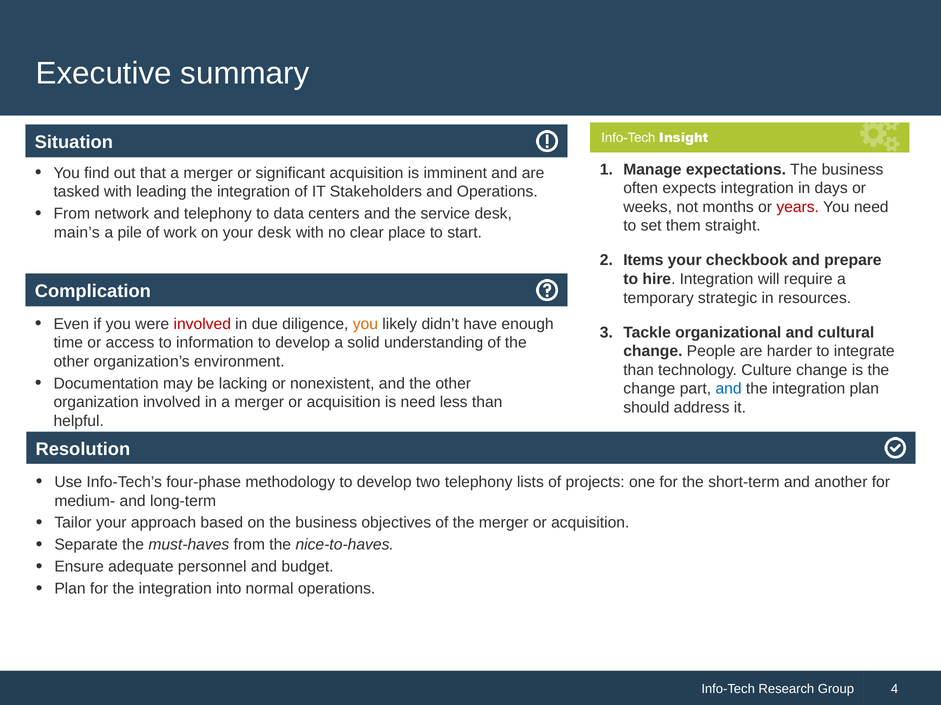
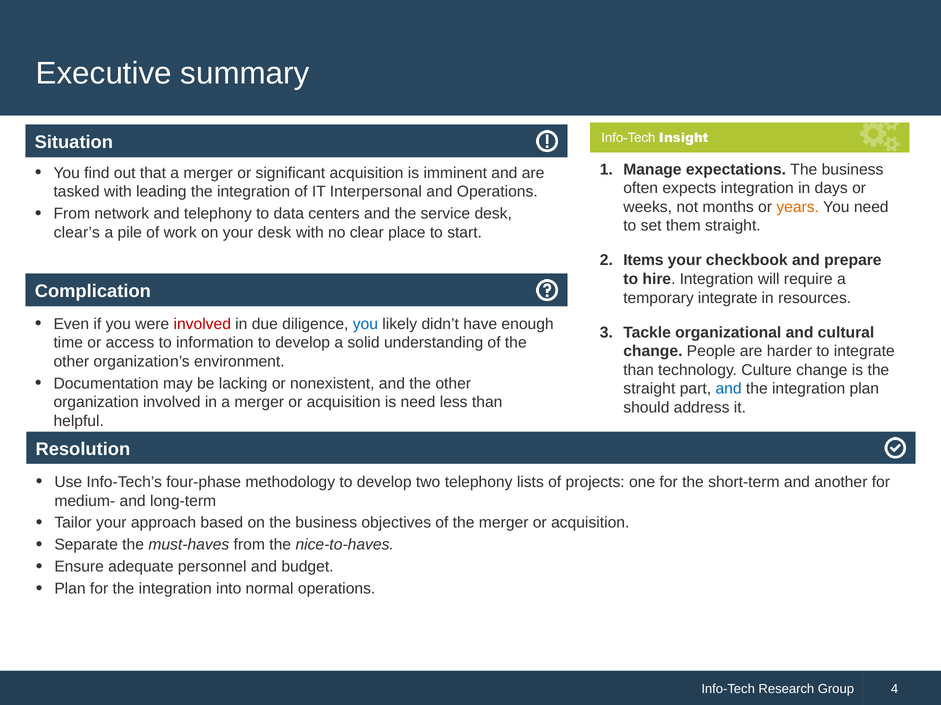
Stakeholders: Stakeholders -> Interpersonal (376, 192)
years colour: red -> orange (798, 207)
main’s: main’s -> clear’s (77, 233)
temporary strategic: strategic -> integrate (728, 298)
you colour: orange -> blue (365, 324)
change: change -> straight (649, 389)
